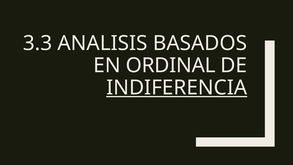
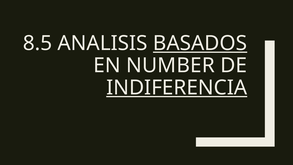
3.3: 3.3 -> 8.5 (37, 43)
BASADOS underline: none -> present (200, 43)
ORDINAL: ORDINAL -> NUMBER (170, 65)
